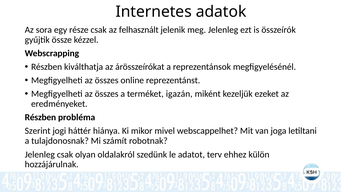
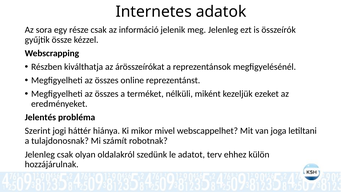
felhasznált: felhasznált -> információ (139, 30)
igazán: igazán -> nélküli (179, 94)
Részben: Részben -> Jelentés (40, 117)
